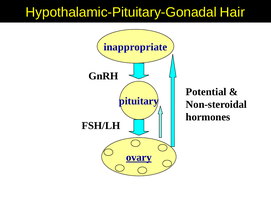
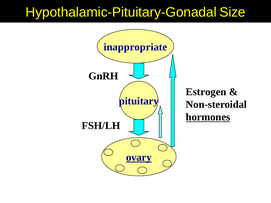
Hair: Hair -> Size (233, 12)
Potential: Potential -> Estrogen (206, 92)
hormones underline: none -> present (208, 117)
